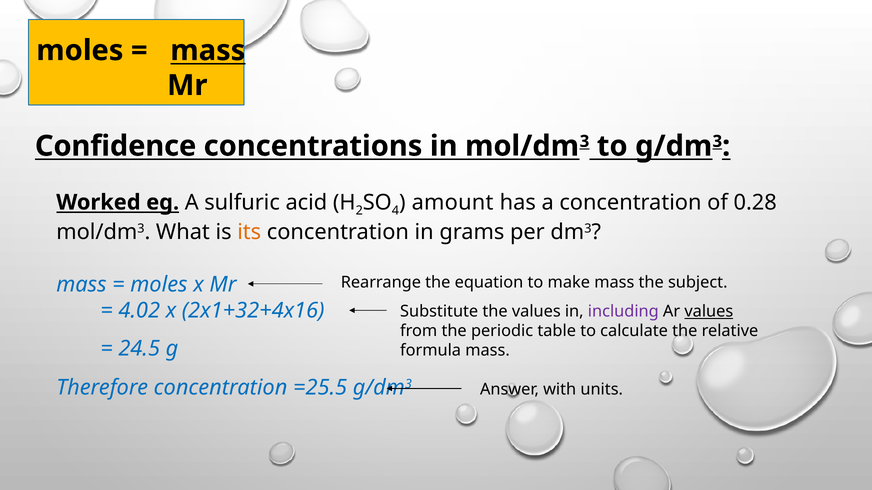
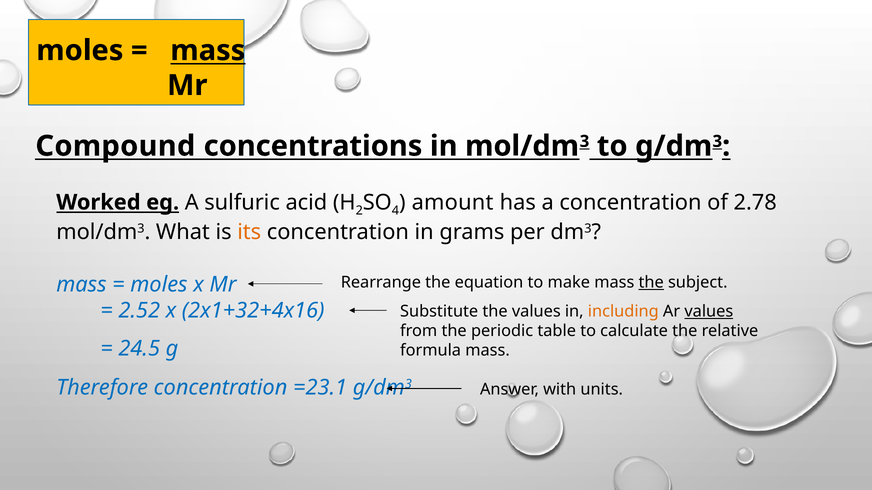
Confidence: Confidence -> Compound (115, 146)
0.28: 0.28 -> 2.78 (755, 203)
the underline: none -> present (651, 283)
4.02: 4.02 -> 2.52 (139, 311)
including colour: purple -> orange (623, 312)
=25.5: =25.5 -> =23.1 (320, 388)
